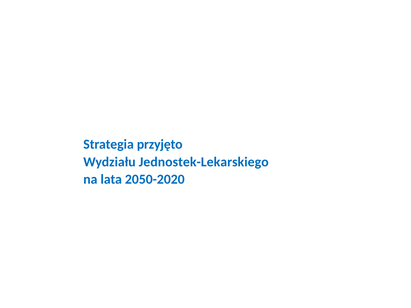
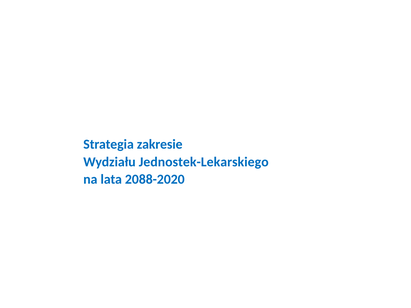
przyjęto: przyjęto -> zakresie (160, 144)
2050-2020: 2050-2020 -> 2088-2020 (155, 180)
